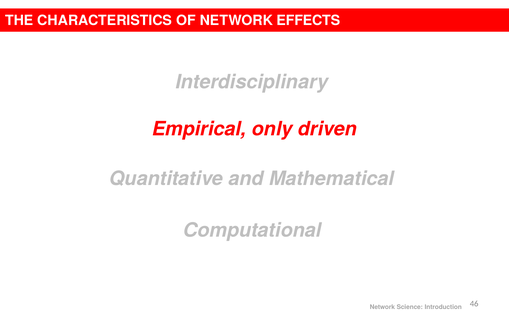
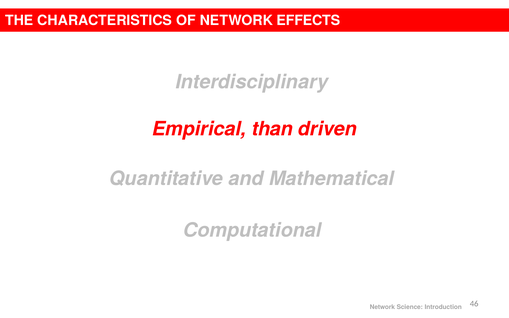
only: only -> than (272, 129)
